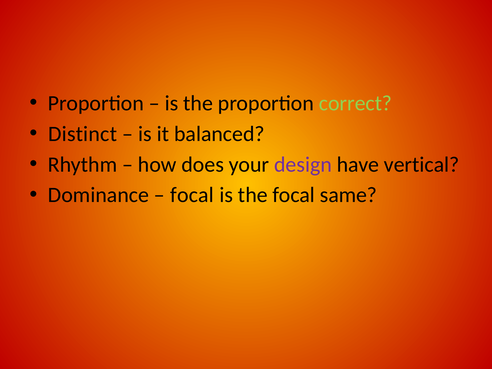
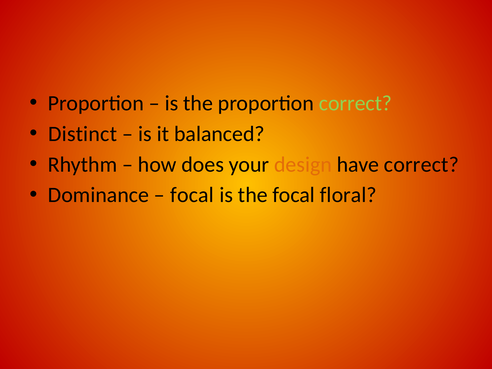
design colour: purple -> orange (303, 164)
have vertical: vertical -> correct (421, 164)
same: same -> floral (348, 195)
